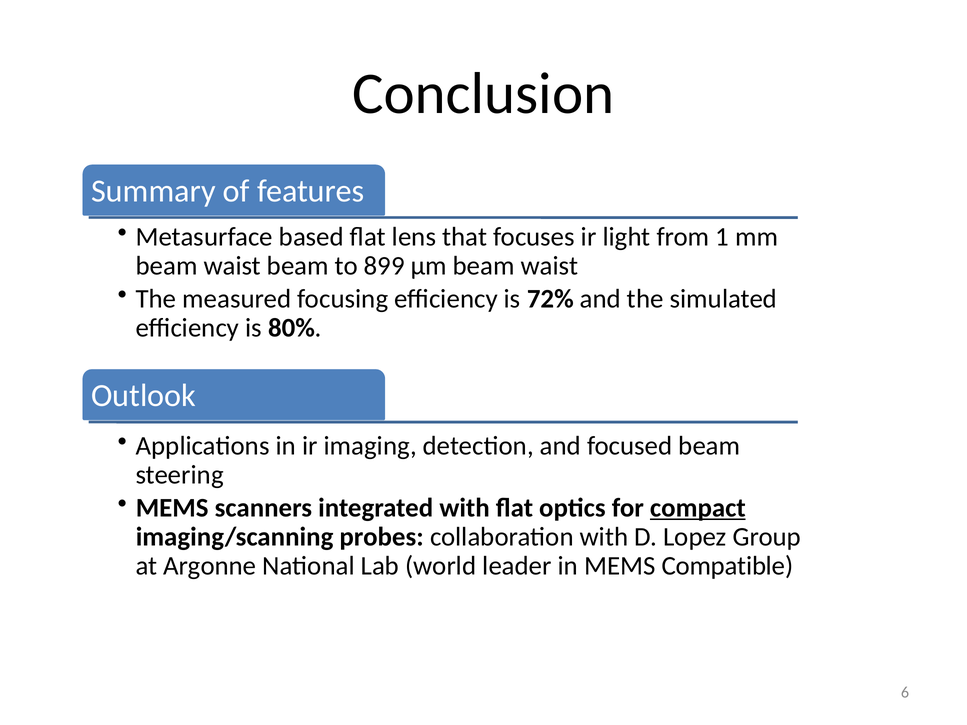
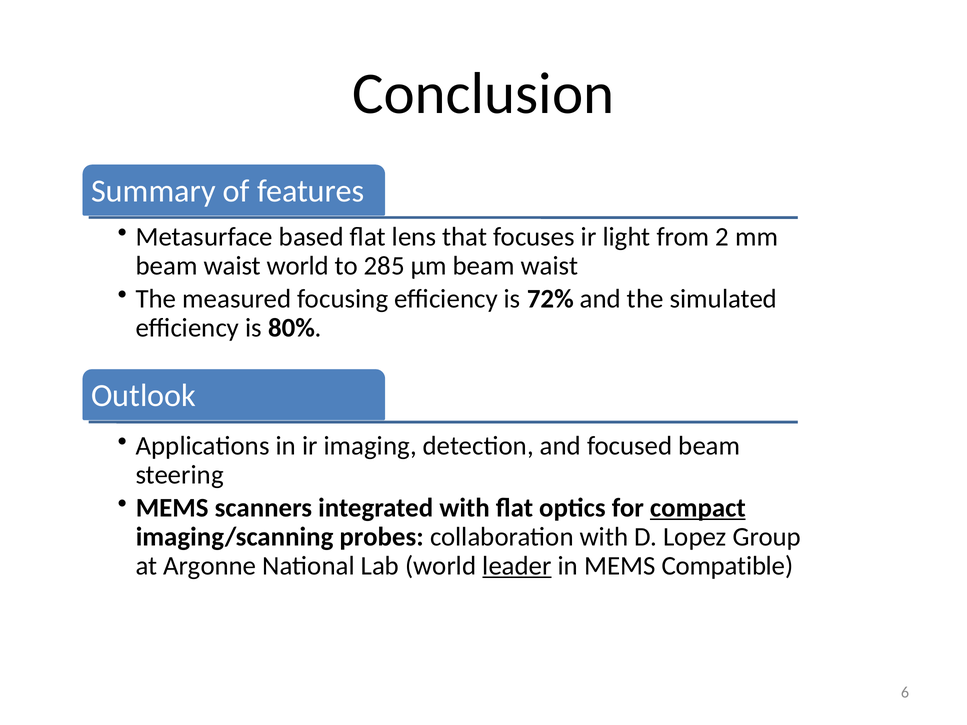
1: 1 -> 2 (722, 237)
waist beam: beam -> world (298, 266)
899: 899 -> 285 (384, 266)
leader underline: none -> present (517, 566)
